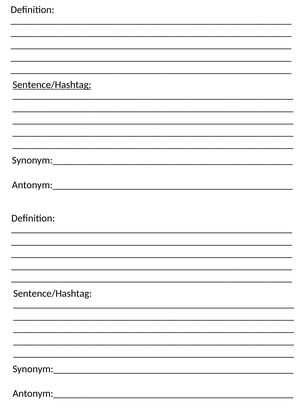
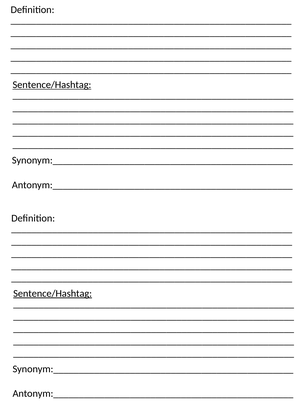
Sentence/Hashtag underline: none -> present (53, 294)
